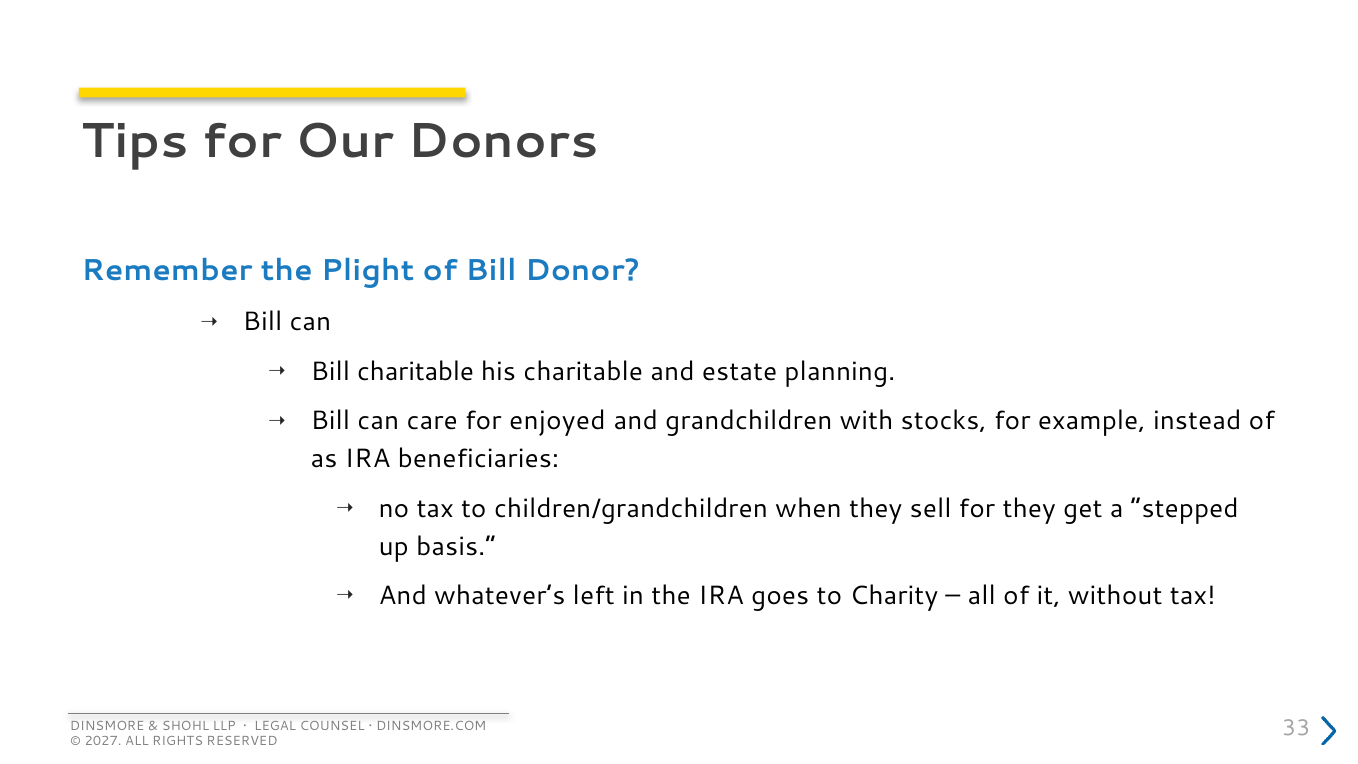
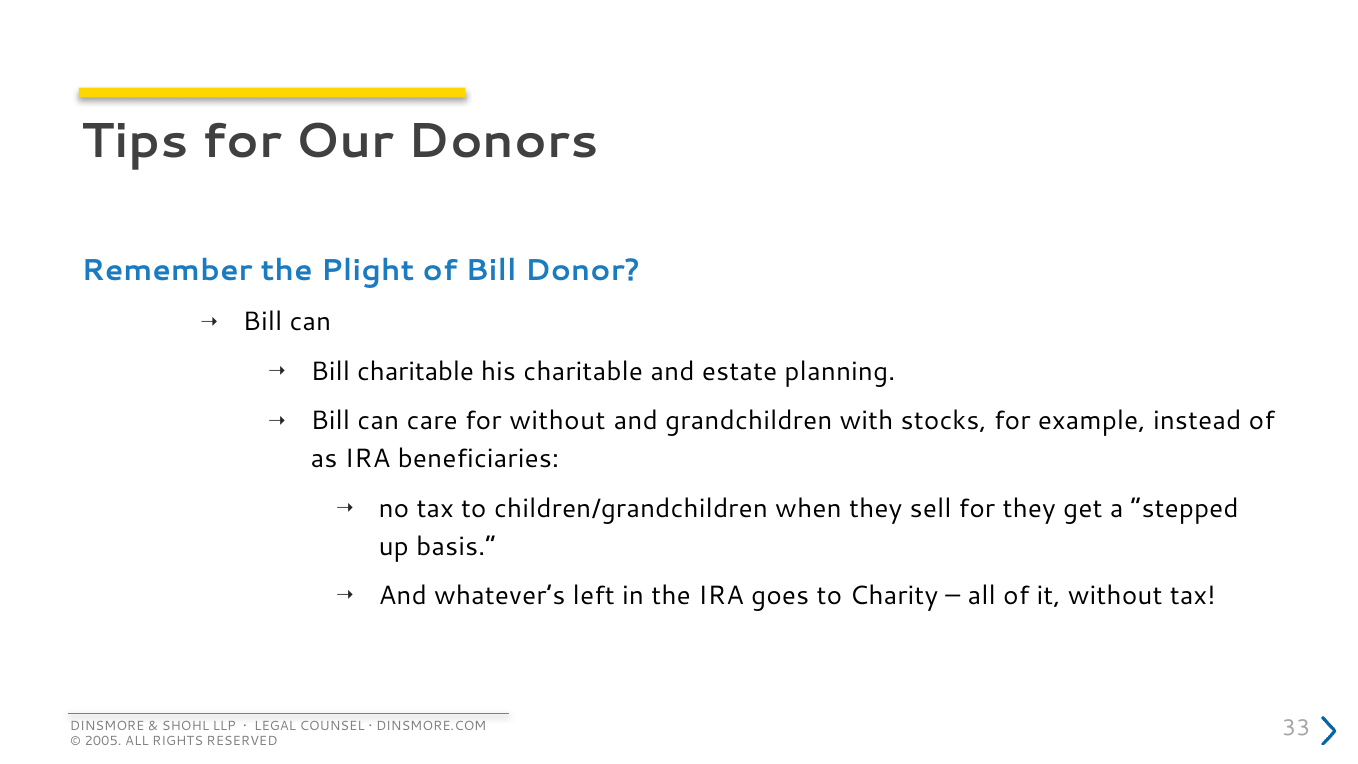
for enjoyed: enjoyed -> without (557, 421)
2027: 2027 -> 2005 (103, 741)
